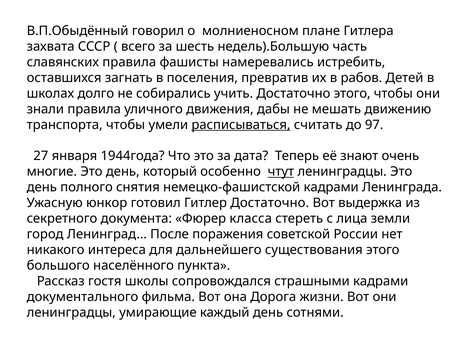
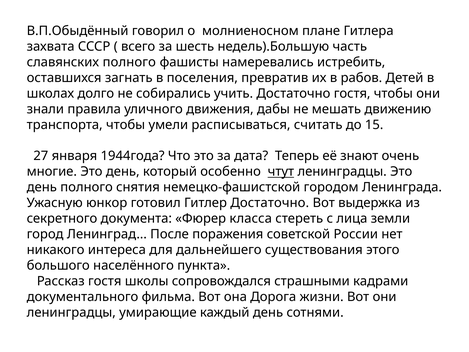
славянских правила: правила -> полного (129, 62)
Достаточно этого: этого -> гостя (352, 93)
расписываться underline: present -> none (241, 125)
97: 97 -> 15 (374, 125)
немецко-фашистской кадрами: кадрами -> городом (331, 187)
